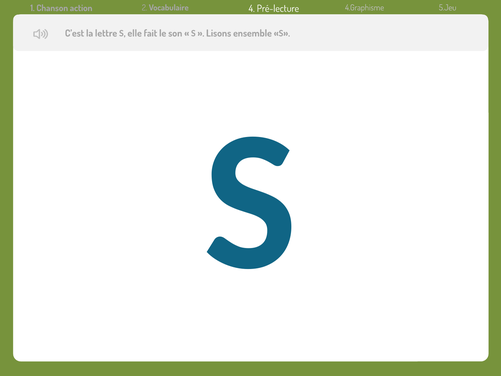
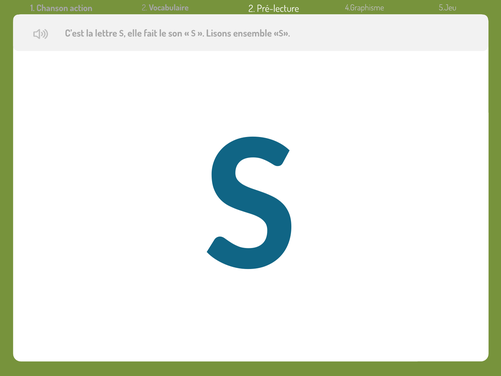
Vocabulaire 4: 4 -> 2 (252, 9)
